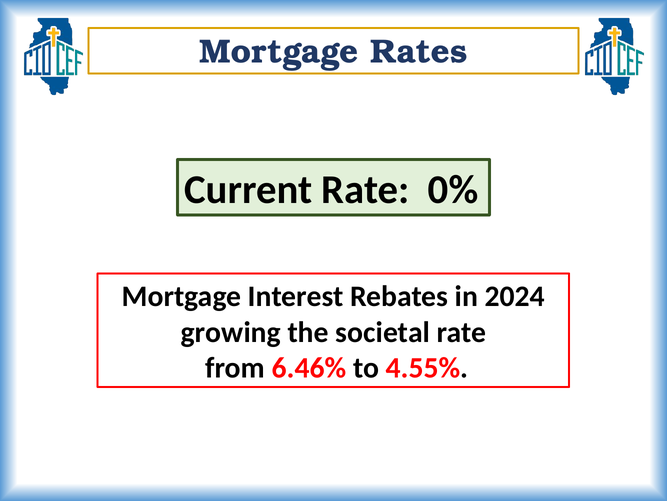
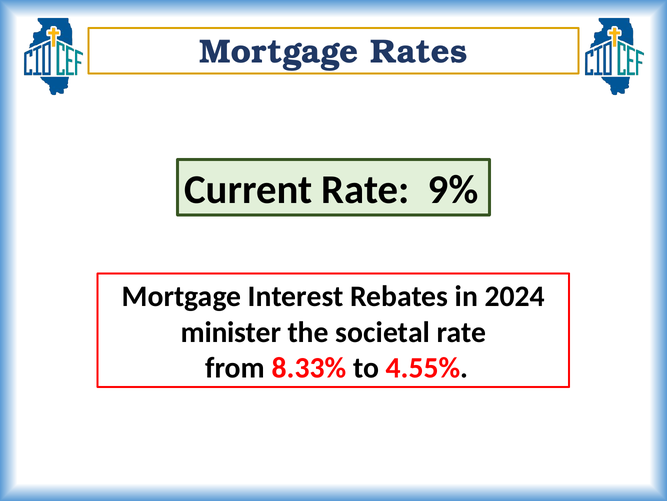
0%: 0% -> 9% (453, 190)
growing: growing -> minister (231, 332)
6.46%: 6.46% -> 8.33% (309, 367)
